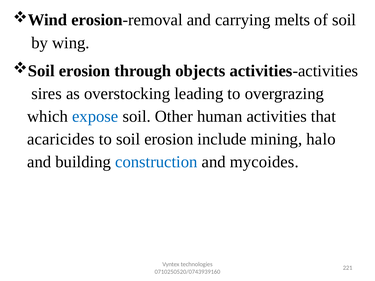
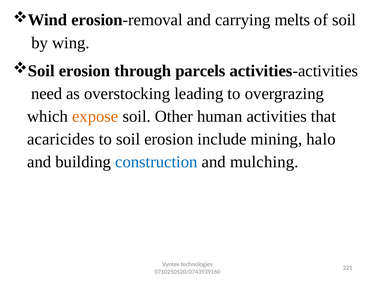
objects: objects -> parcels (200, 71)
sires: sires -> need (47, 94)
expose colour: blue -> orange (95, 116)
mycoides: mycoides -> mulching (264, 162)
